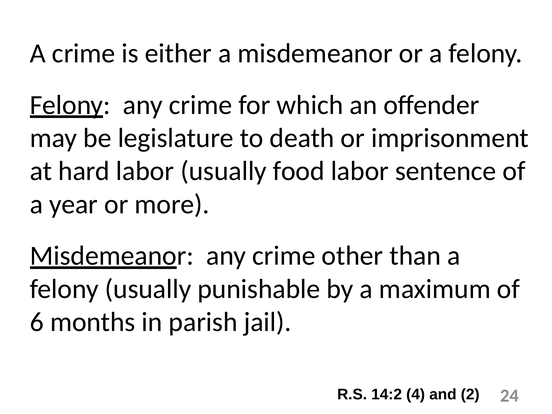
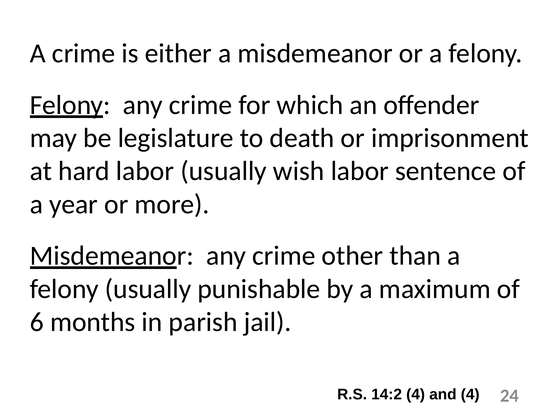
food: food -> wish (299, 171)
and 2: 2 -> 4 (470, 395)
